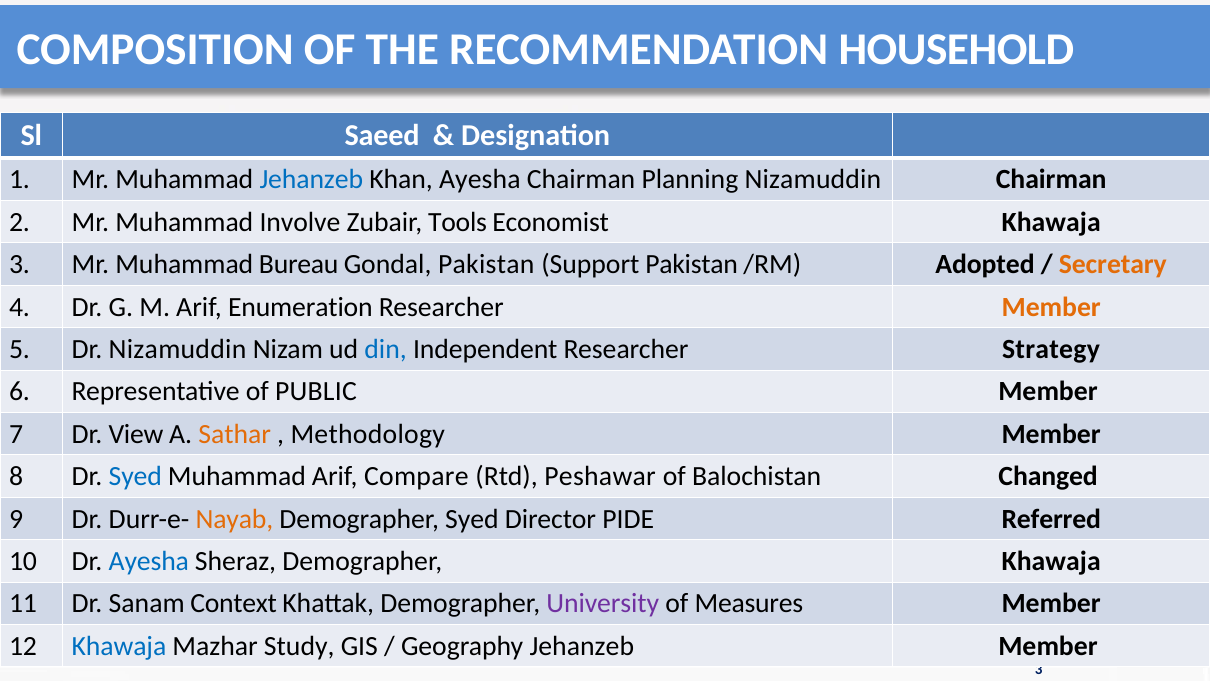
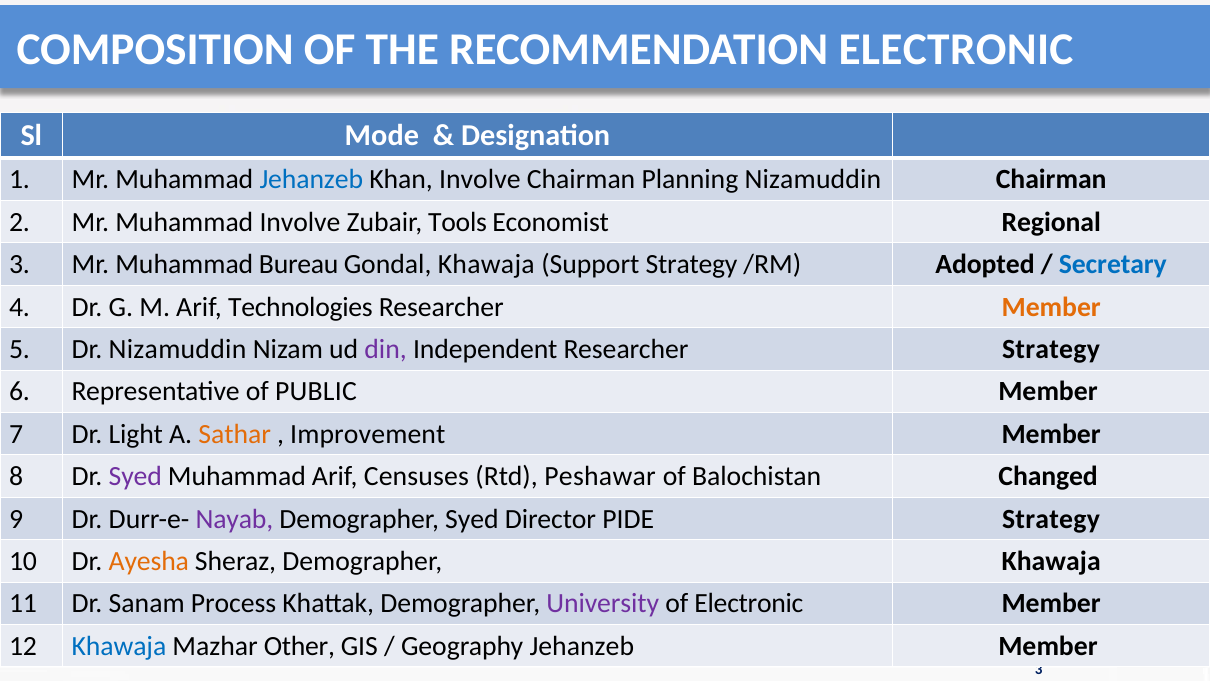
RECOMMENDATION HOUSEHOLD: HOUSEHOLD -> ELECTRONIC (956, 50)
Saeed: Saeed -> Mode (382, 136)
Khan Ayesha: Ayesha -> Involve (480, 180)
Economist Khawaja: Khawaja -> Regional (1051, 222)
Gondal Pakistan: Pakistan -> Khawaja (486, 264)
Support Pakistan: Pakistan -> Strategy (692, 264)
Secretary colour: orange -> blue (1113, 264)
Enumeration: Enumeration -> Technologies (300, 307)
din colour: blue -> purple (386, 349)
View: View -> Light (136, 434)
Methodology: Methodology -> Improvement (368, 434)
Syed colour: blue -> purple (135, 476)
Compare: Compare -> Censuses (416, 476)
Nayab colour: orange -> purple (234, 519)
PIDE Referred: Referred -> Strategy (1051, 519)
Ayesha colour: blue -> orange (149, 561)
Context: Context -> Process (234, 603)
of Measures: Measures -> Electronic (749, 603)
Study: Study -> Other (299, 646)
